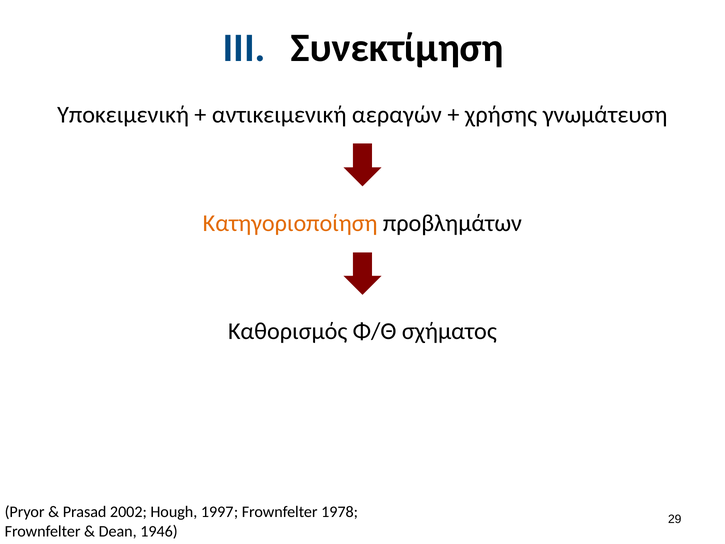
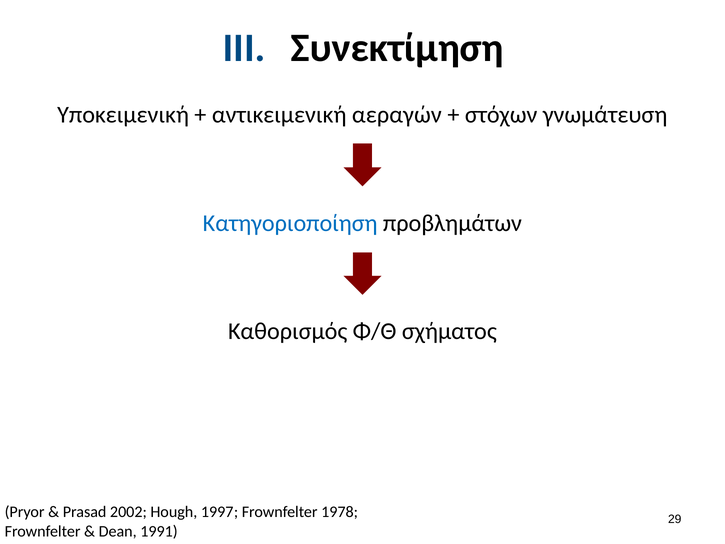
χρήσης: χρήσης -> στόχων (501, 115)
Κατηγοριοποίηση colour: orange -> blue (290, 223)
1946: 1946 -> 1991 (159, 531)
